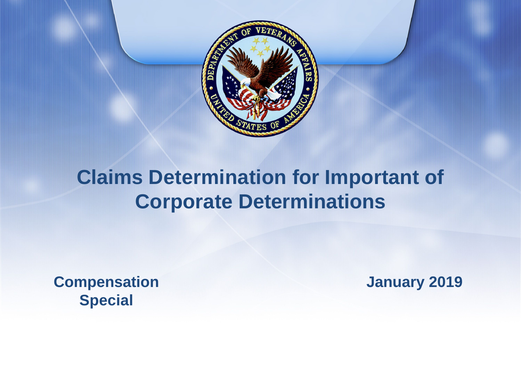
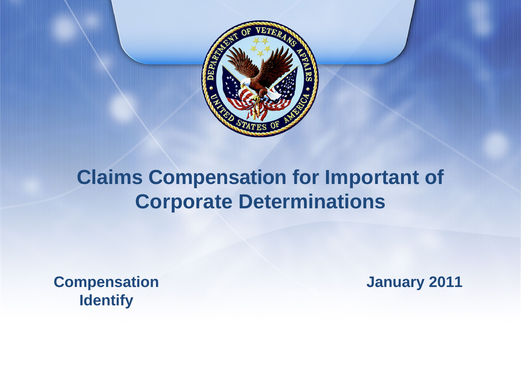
Claims Determination: Determination -> Compensation (218, 177)
2019: 2019 -> 2011 (446, 282)
Special: Special -> Identify (106, 300)
